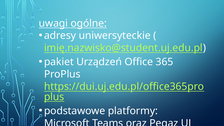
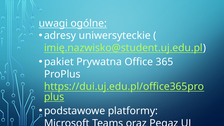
Urządzeń: Urządzeń -> Prywatna (99, 62)
